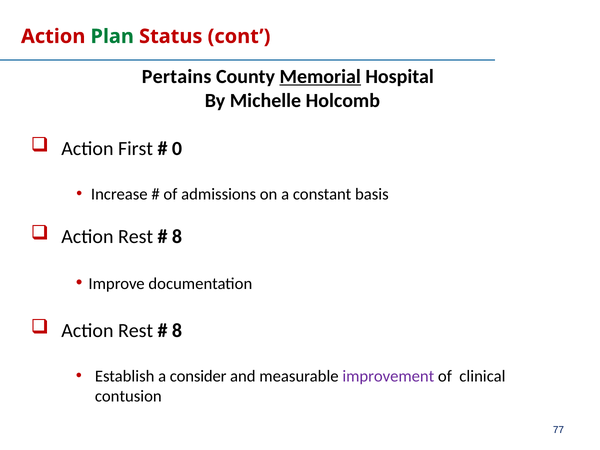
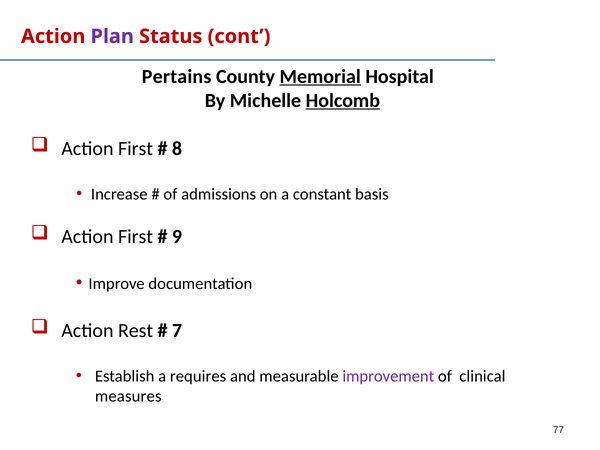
Plan colour: green -> purple (112, 36)
Holcomb underline: none -> present (343, 100)
0: 0 -> 8 (177, 148)
Rest: Rest -> First (136, 236)
8: 8 -> 9 (177, 236)
8: 8 -> 7 (177, 330)
consider: consider -> requires (198, 376)
contusion: contusion -> measures (128, 396)
